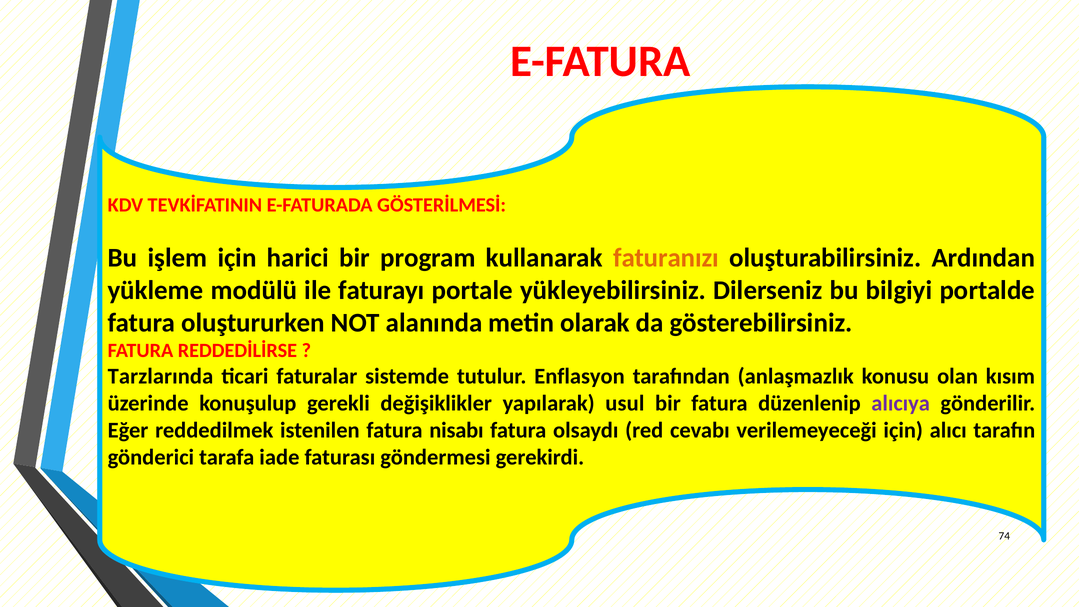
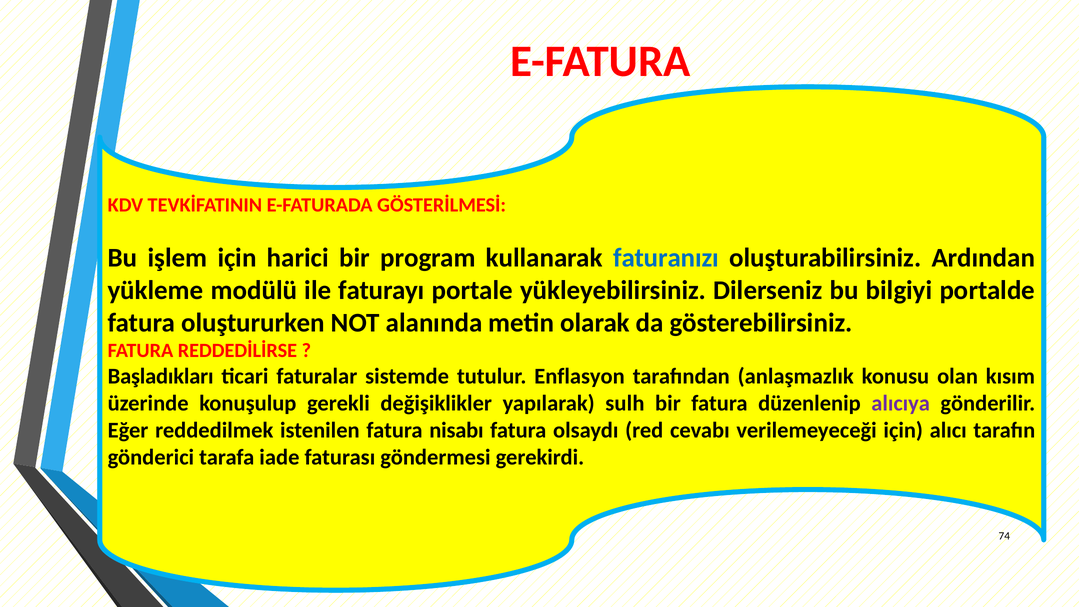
faturanızı colour: orange -> blue (666, 258)
Tarzlarında: Tarzlarında -> Başladıkları (161, 376)
usul: usul -> sulh (625, 403)
